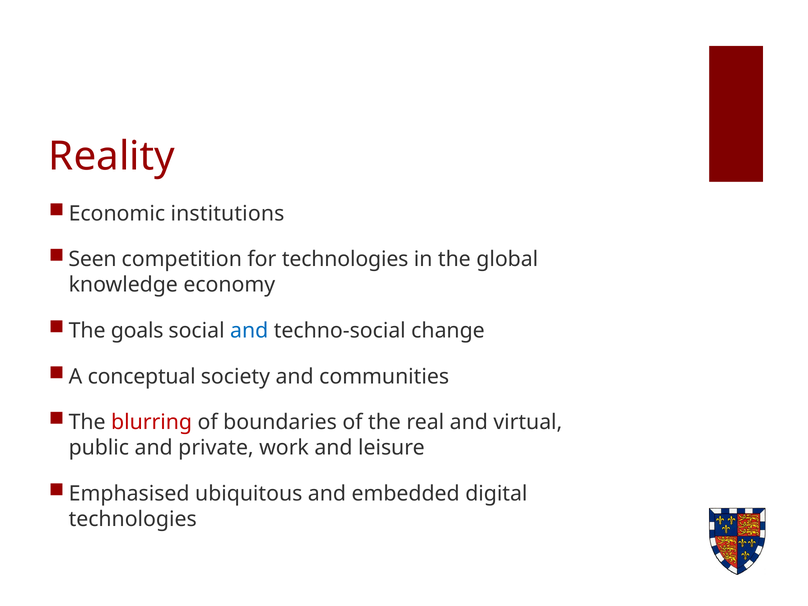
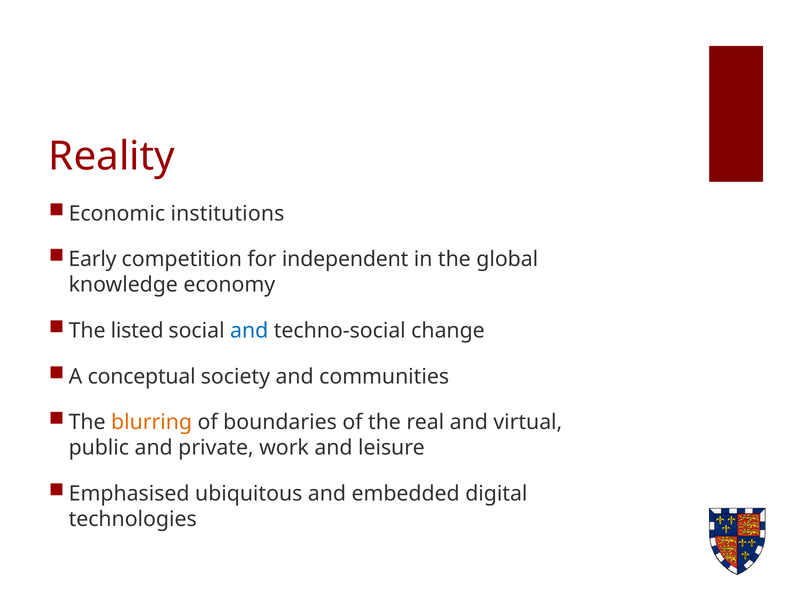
Seen: Seen -> Early (93, 259)
for technologies: technologies -> independent (345, 259)
goals: goals -> listed (137, 331)
blurring colour: red -> orange (152, 422)
